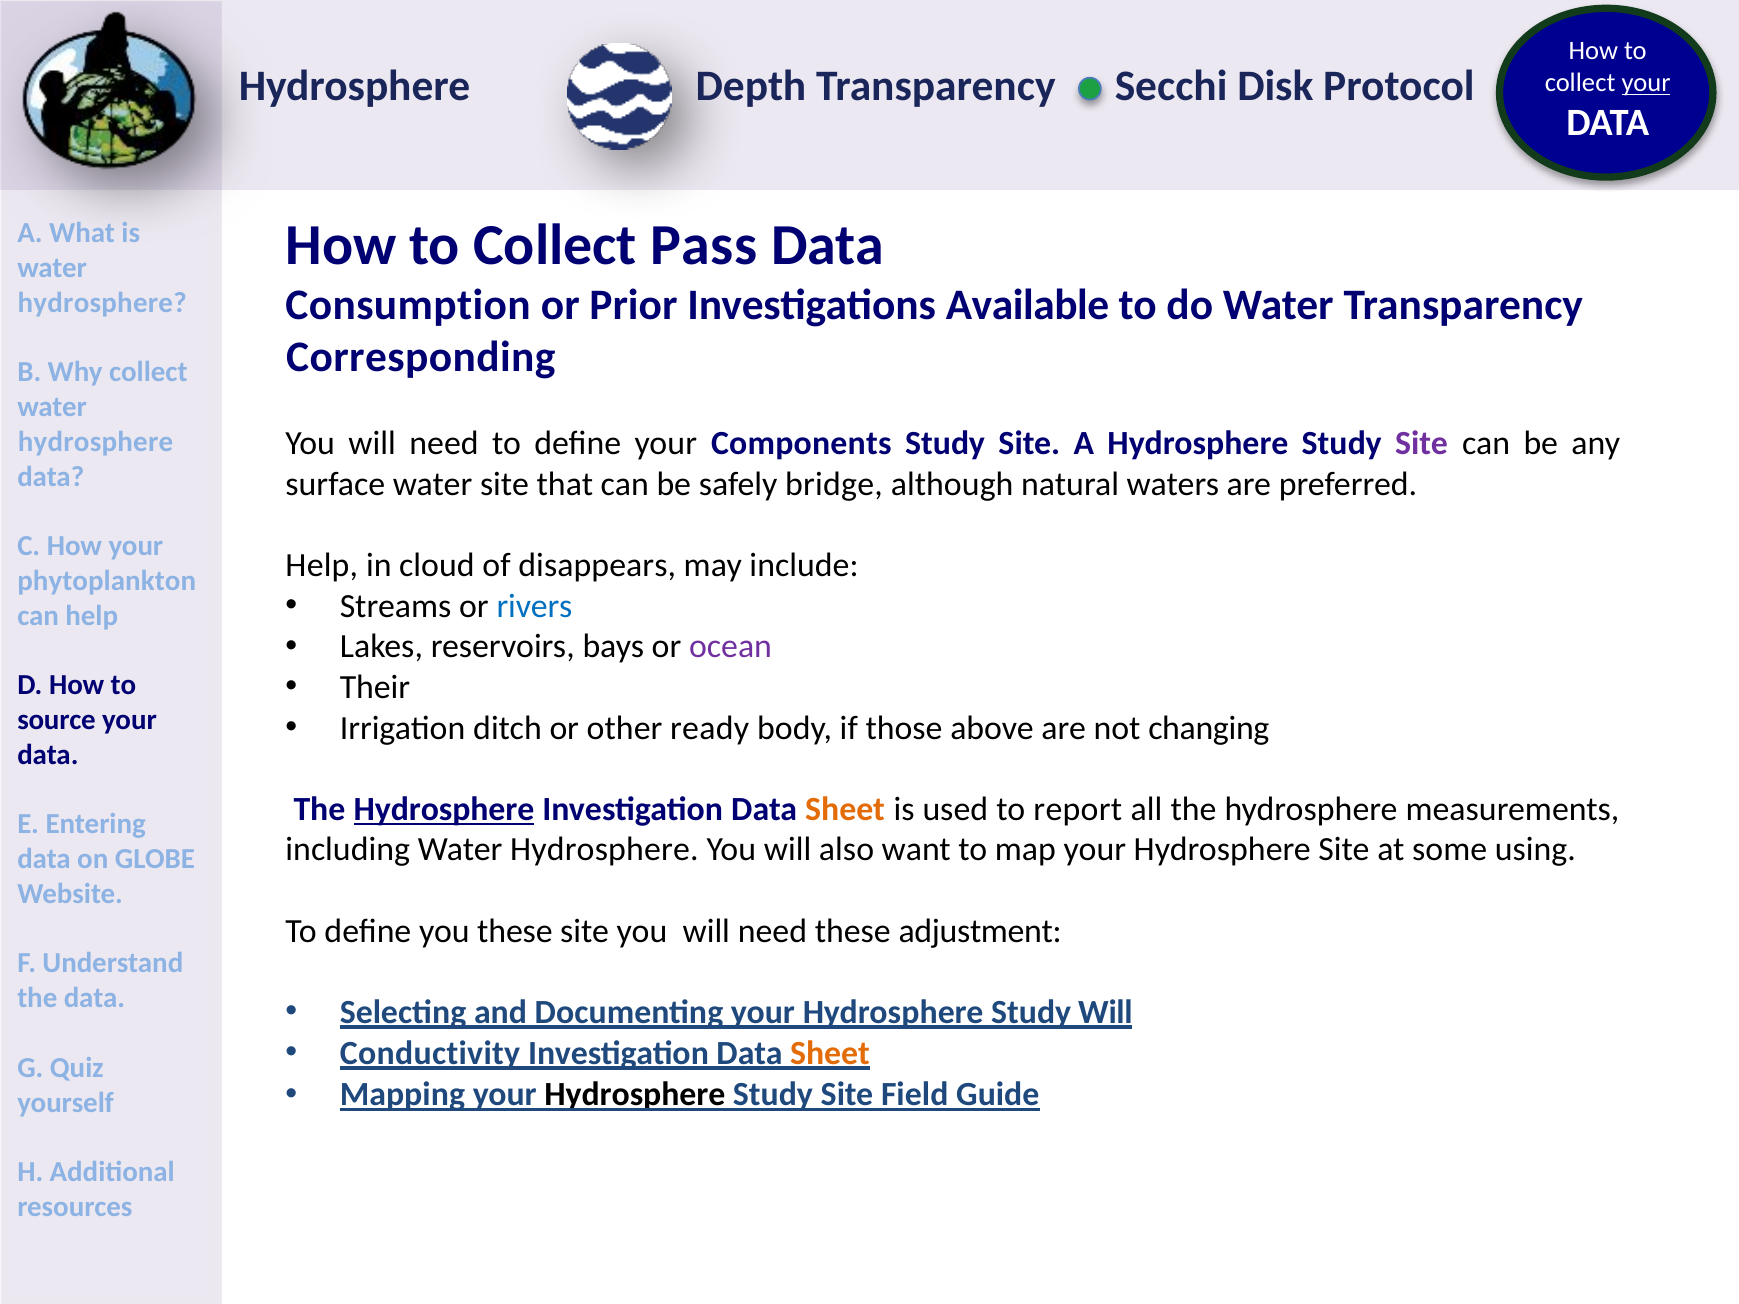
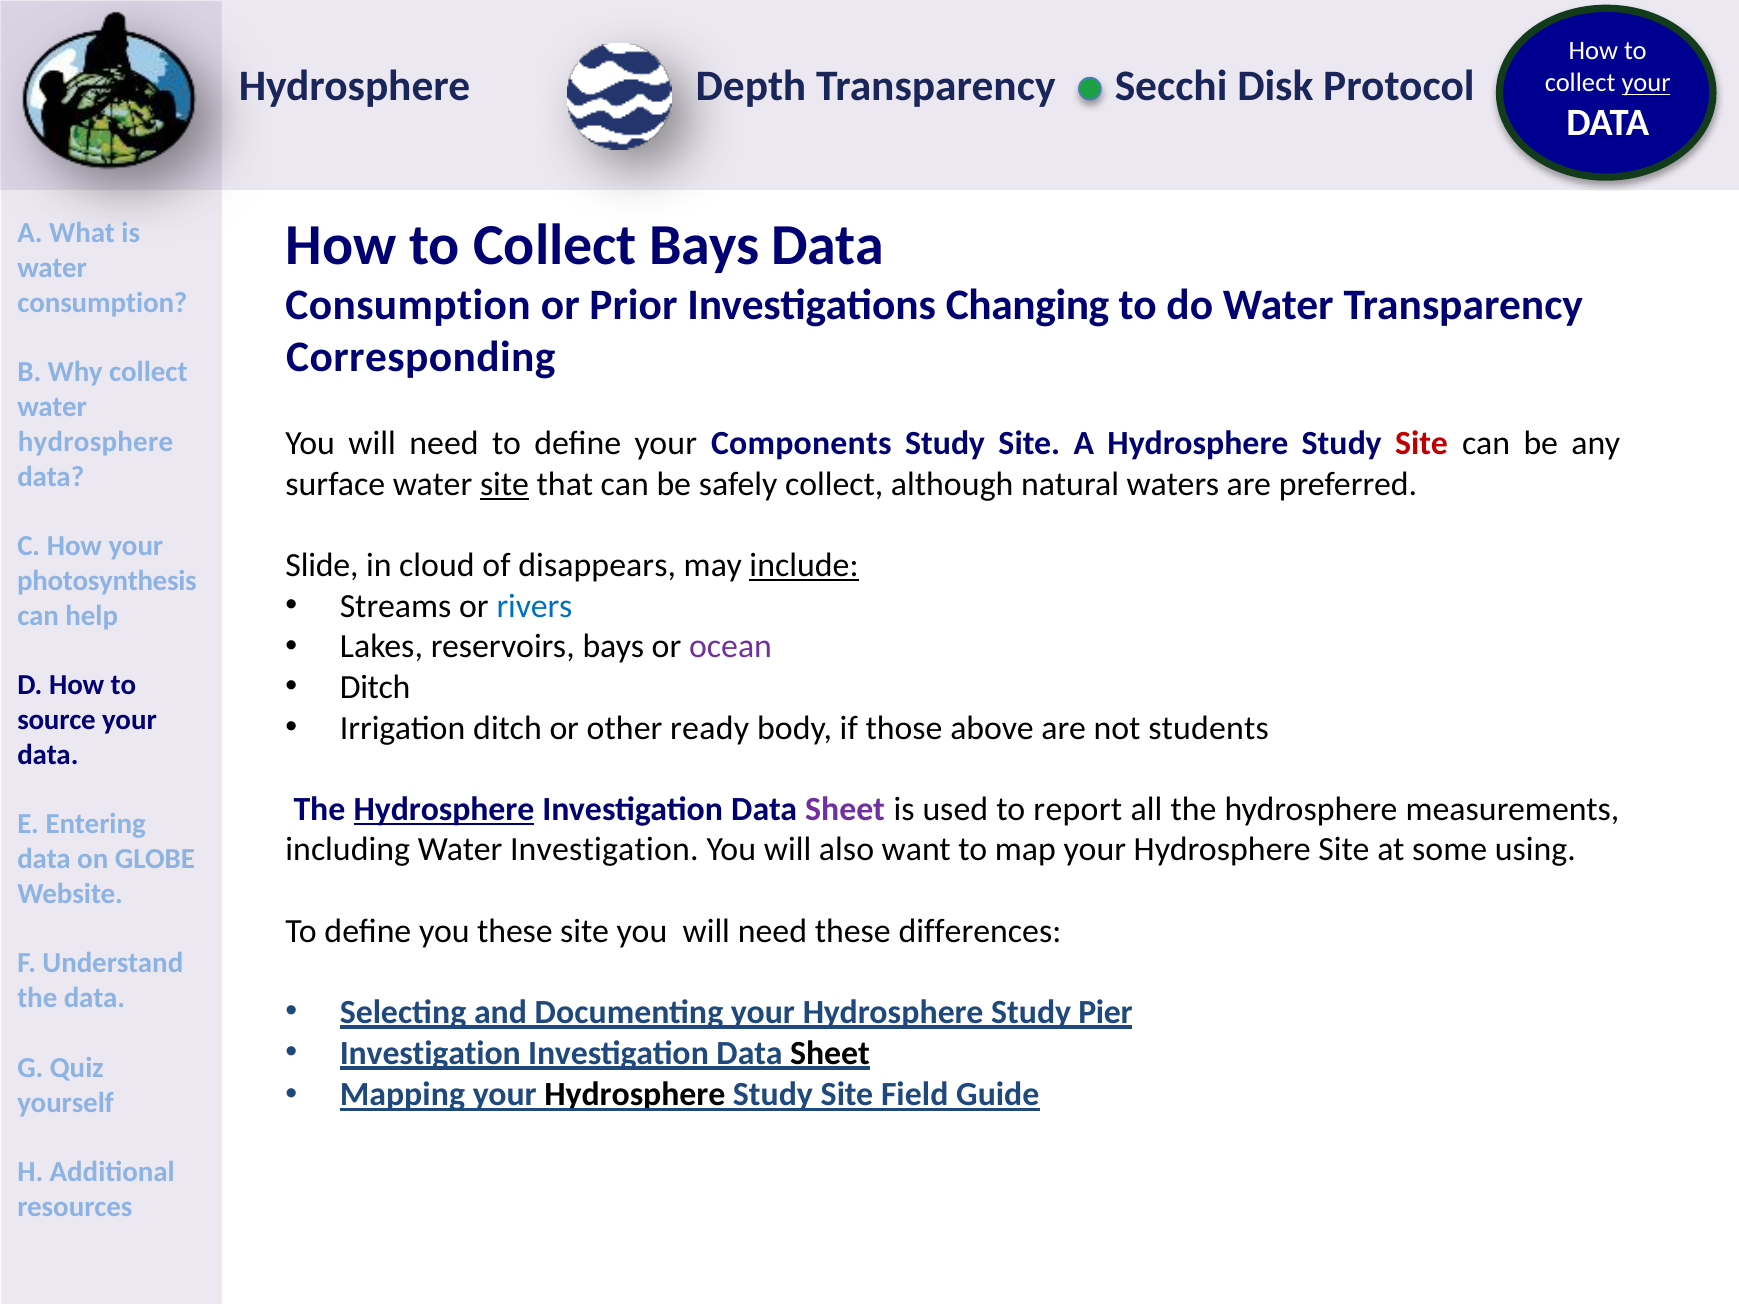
Collect Pass: Pass -> Bays (704, 246)
Available: Available -> Changing (1028, 305)
hydrosphere: hydrosphere -> consumption (102, 303)
Site colour: purple -> red (1422, 444)
site underline: none -> present (504, 485)
safely bridge: bridge -> collect (834, 485)
Help: Help -> Slide (322, 566)
include underline: none -> present (804, 566)
phytoplankton: phytoplankton -> photosynthesis (107, 581)
Their: Their -> Ditch (375, 688)
changing: changing -> students (1209, 728)
Sheet colour: orange -> purple (845, 809)
including Water Hydrosphere: Hydrosphere -> Investigation (604, 850)
adjustment: adjustment -> differences (980, 931)
Study Will: Will -> Pier (1105, 1012)
Conductivity: Conductivity -> Investigation (430, 1053)
Sheet colour: orange -> black (830, 1053)
